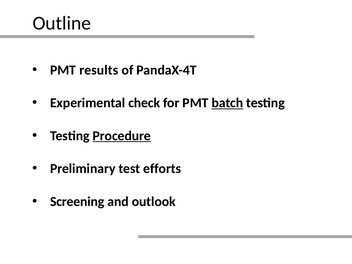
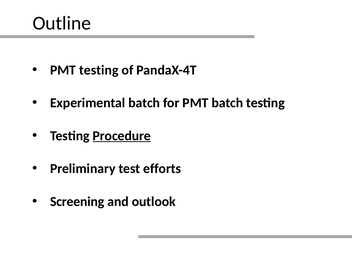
PMT results: results -> testing (99, 70)
Experimental check: check -> batch (144, 103)
batch underline: present -> none (227, 103)
